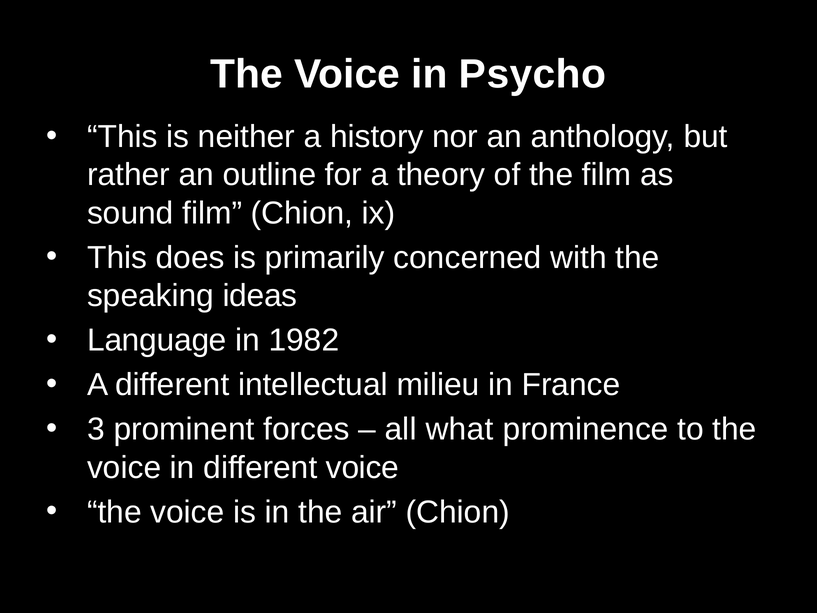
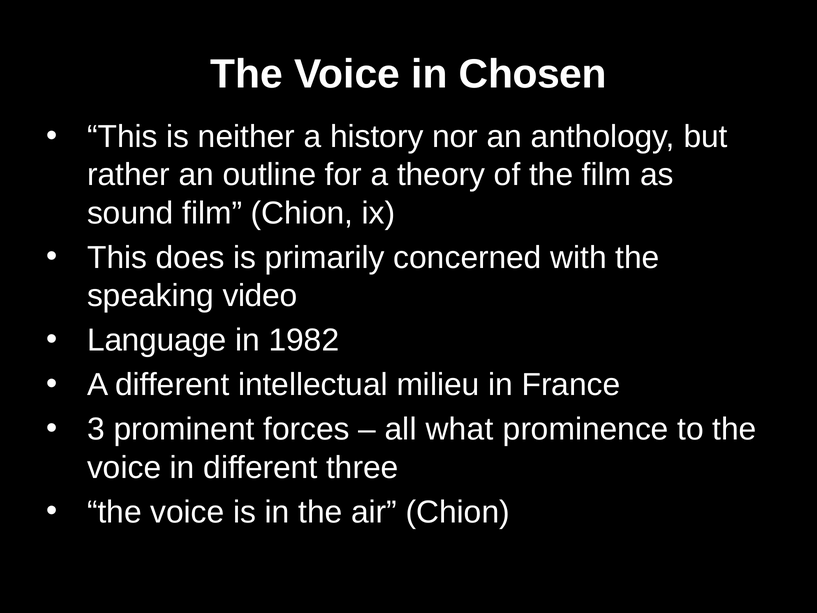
Psycho: Psycho -> Chosen (533, 74)
ideas: ideas -> video (260, 296)
different voice: voice -> three (362, 467)
